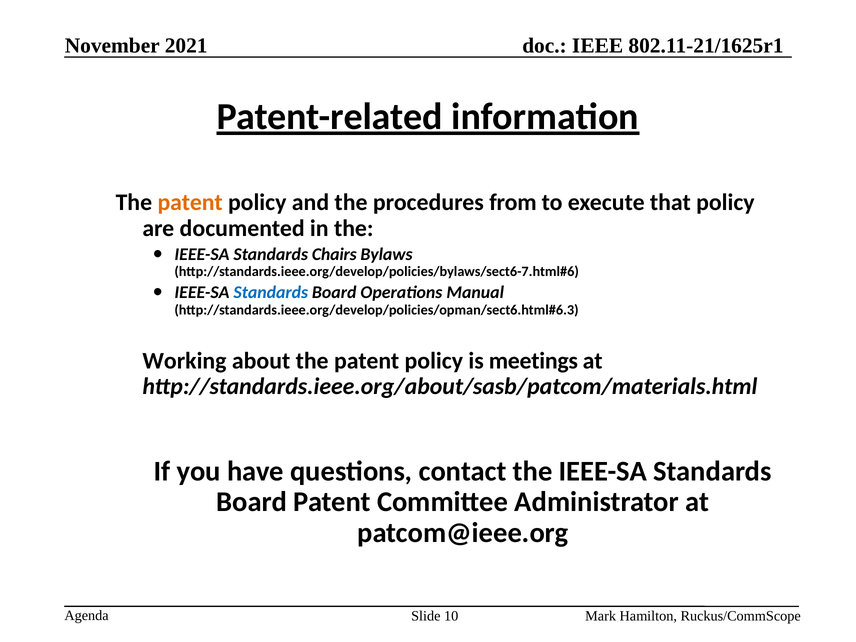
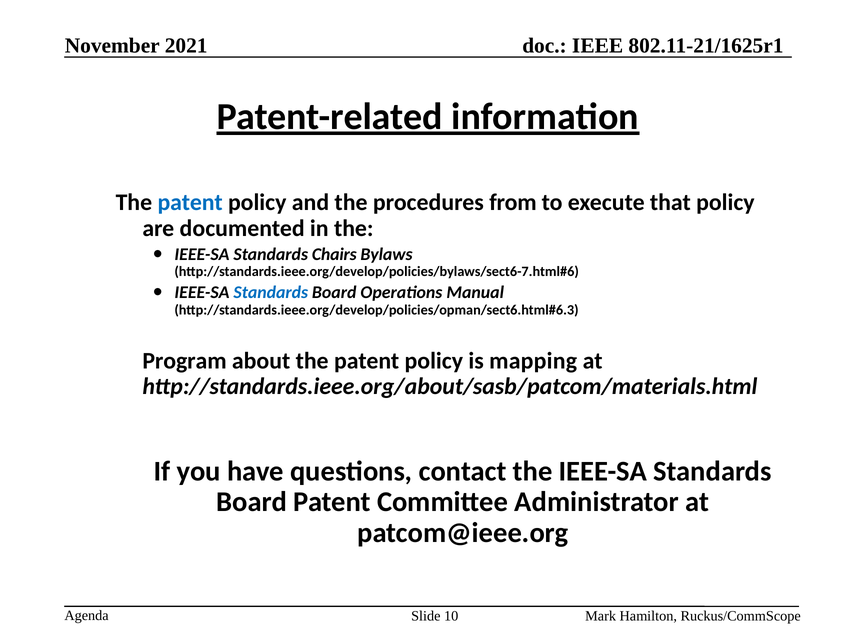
patent colour: orange -> blue (190, 202)
Working: Working -> Program (185, 361)
meetings: meetings -> mapping (533, 361)
